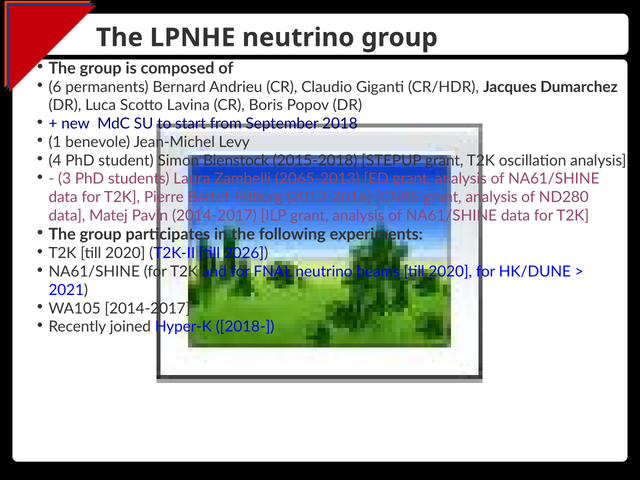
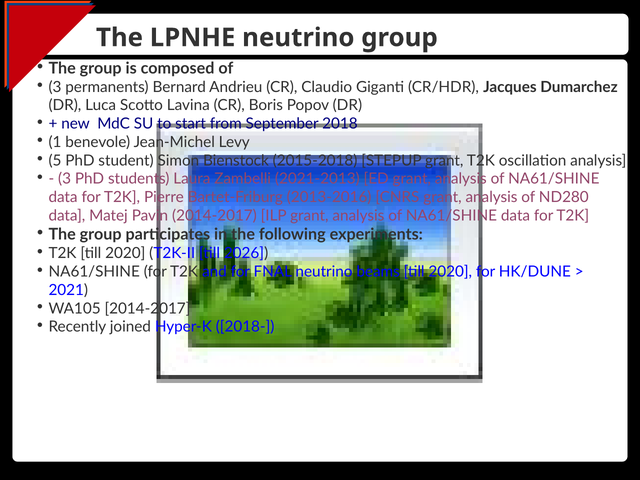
6: 6 -> 3 (55, 87)
4: 4 -> 5 (55, 161)
2065-2013: 2065-2013 -> 2021-2013 (317, 179)
